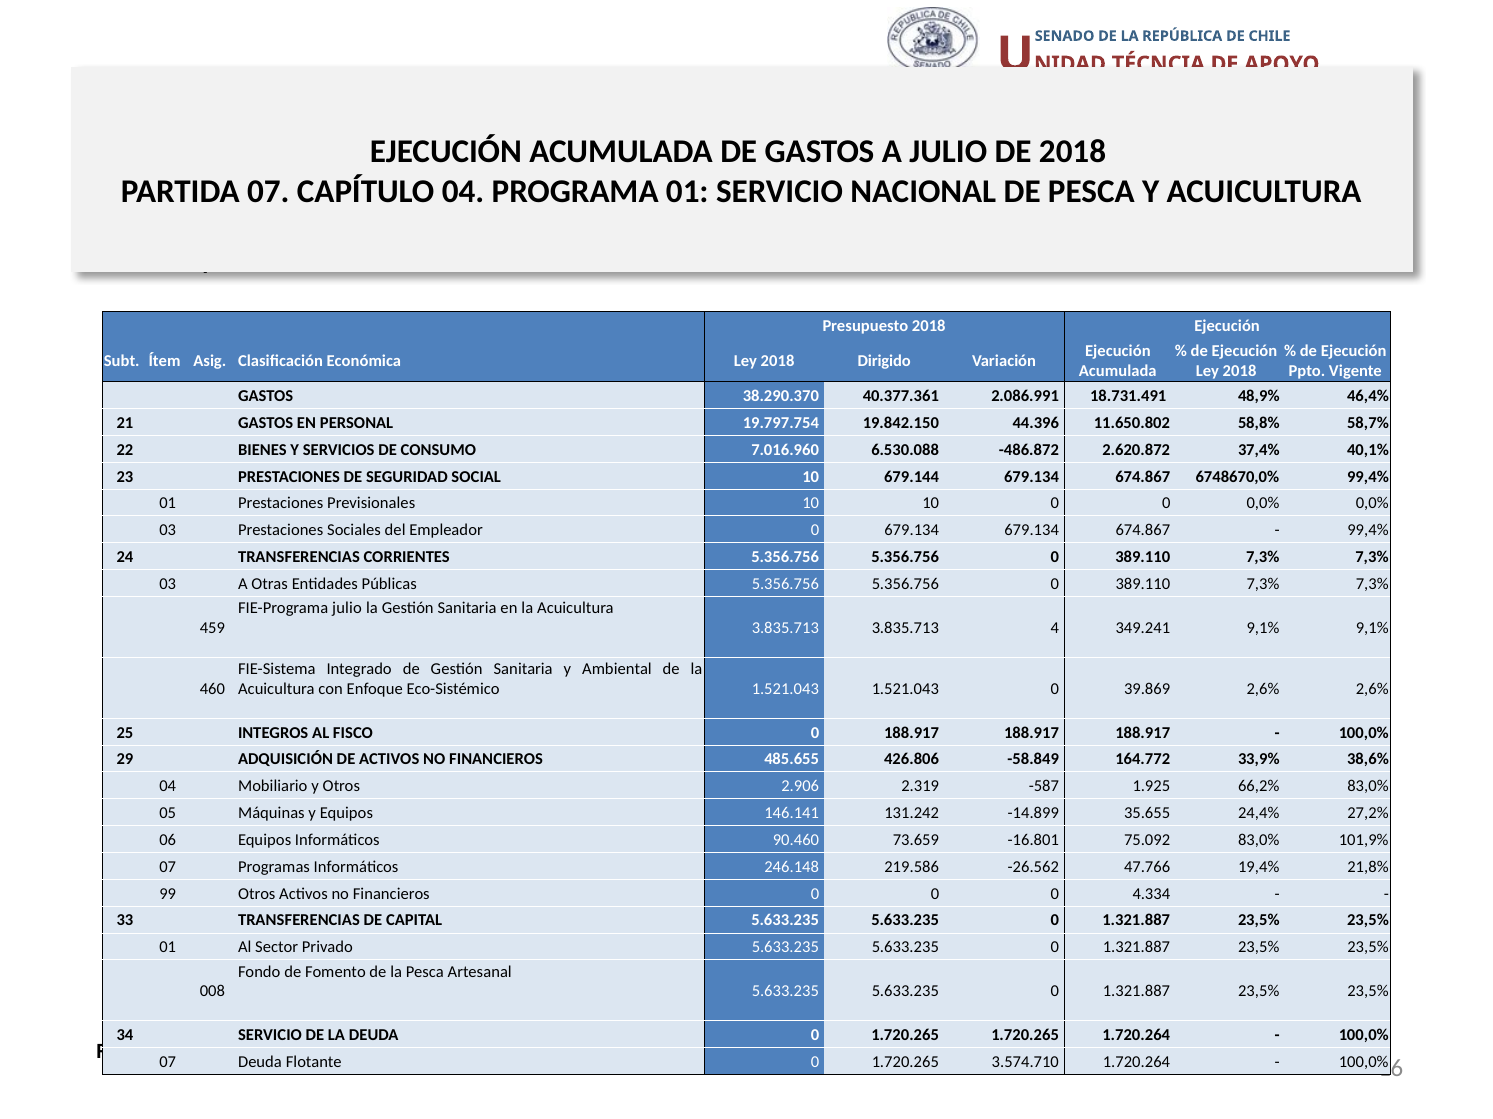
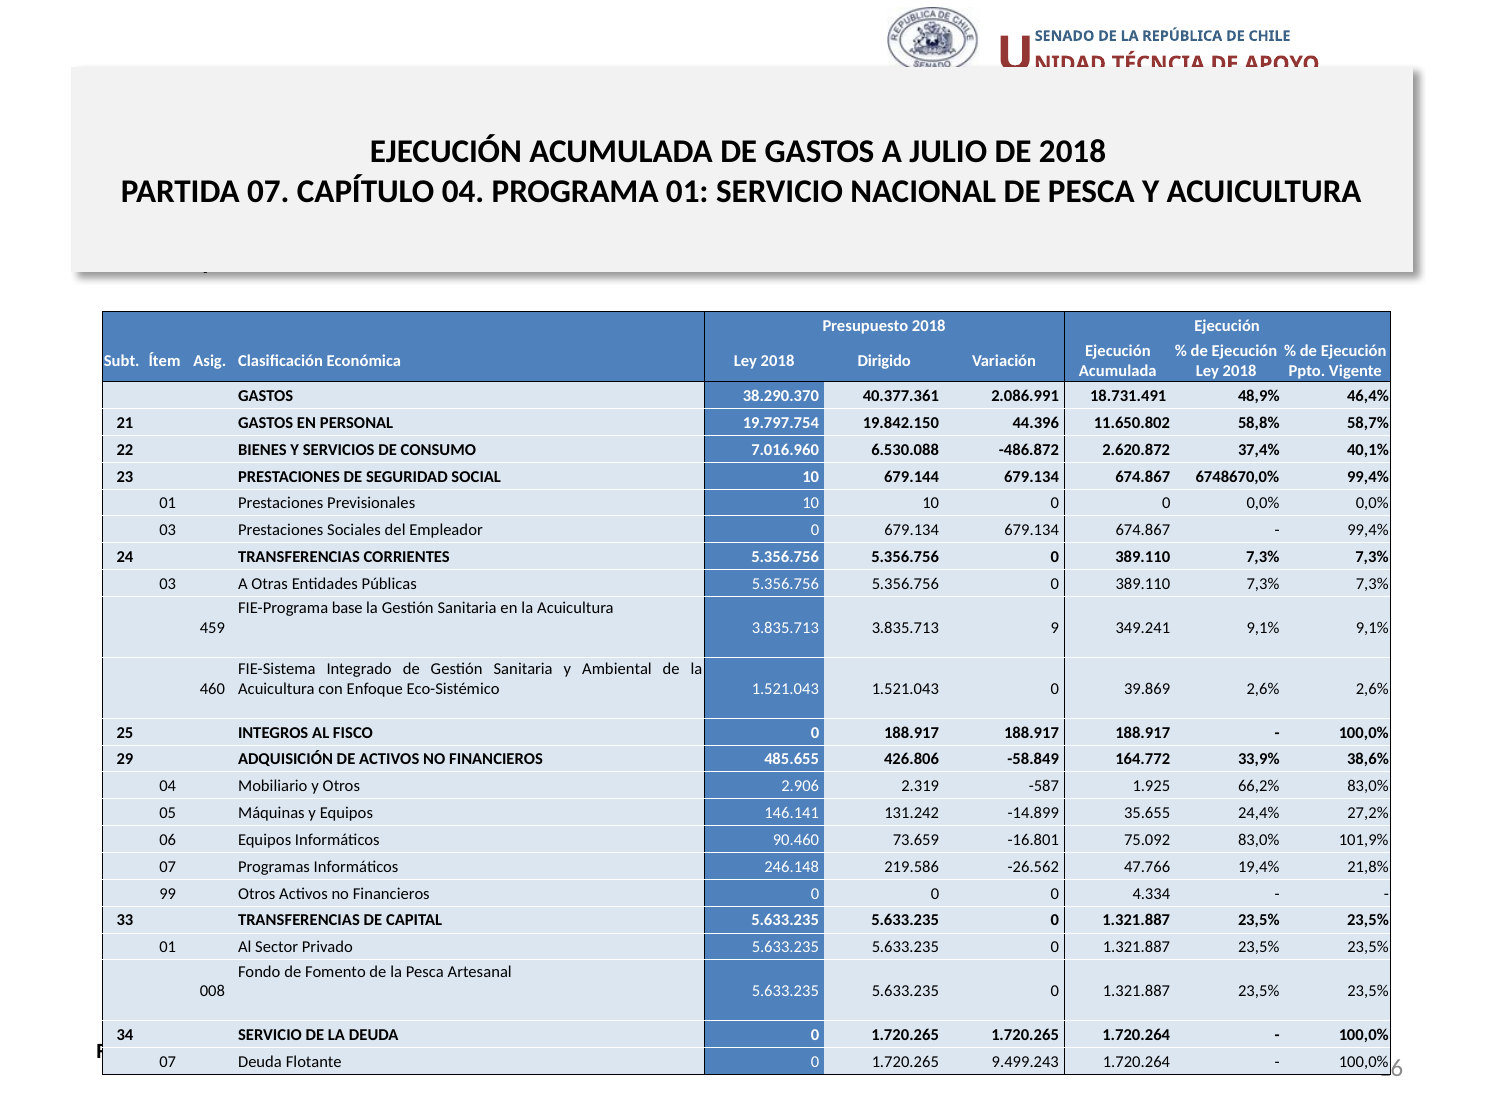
FIE-Programa julio: julio -> base (347, 609)
4: 4 -> 9 (1055, 628)
3.574.710: 3.574.710 -> 9.499.243 (1025, 1063)
